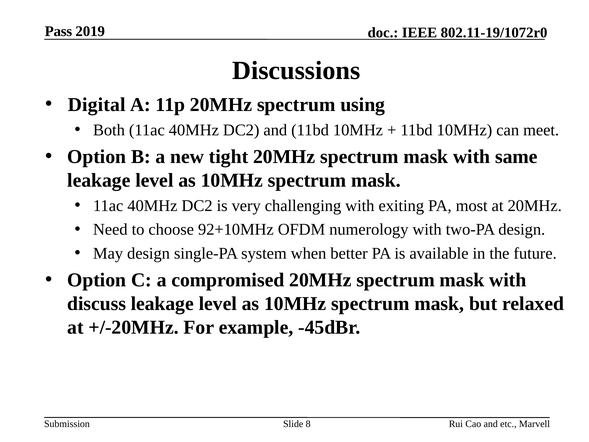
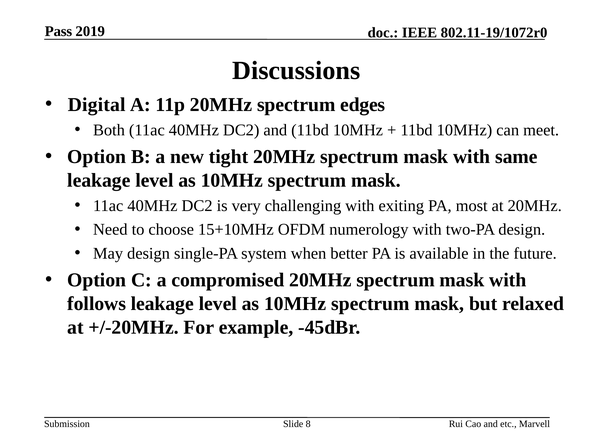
using: using -> edges (363, 104)
92+10MHz: 92+10MHz -> 15+10MHz (236, 229)
discuss: discuss -> follows (97, 303)
